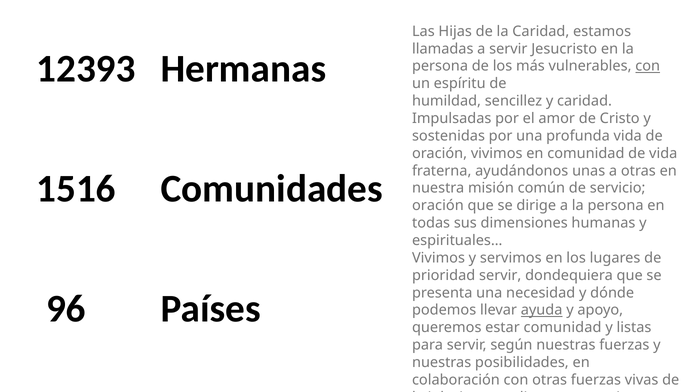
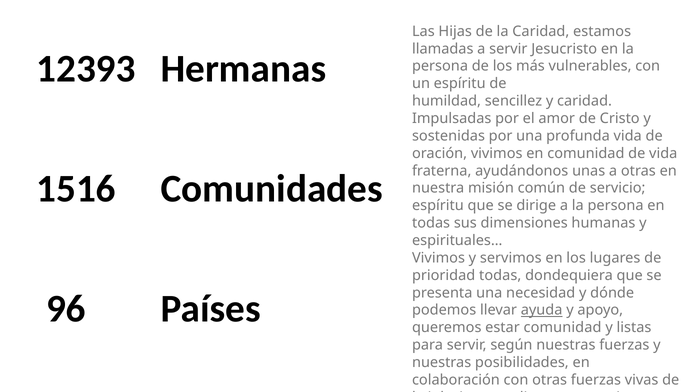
con underline: present -> none (648, 66)
oración: oración -> espíritu (438, 206)
prioridad servir: servir -> todas (500, 275)
